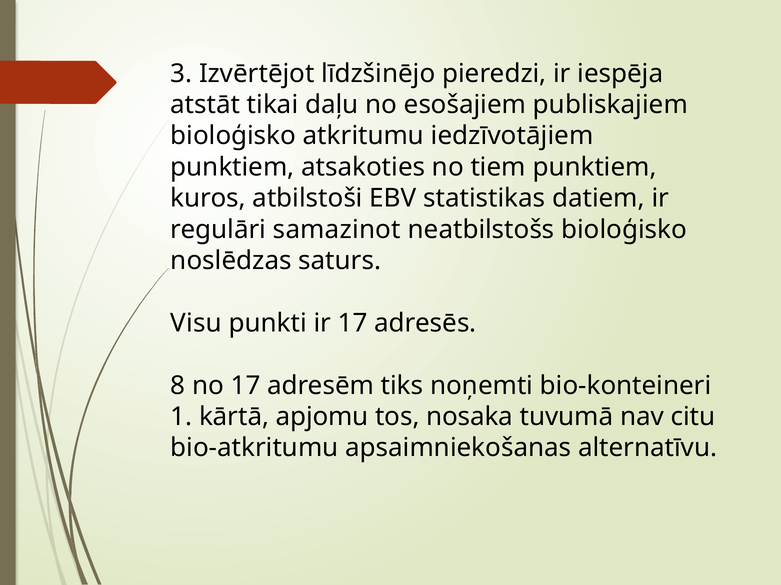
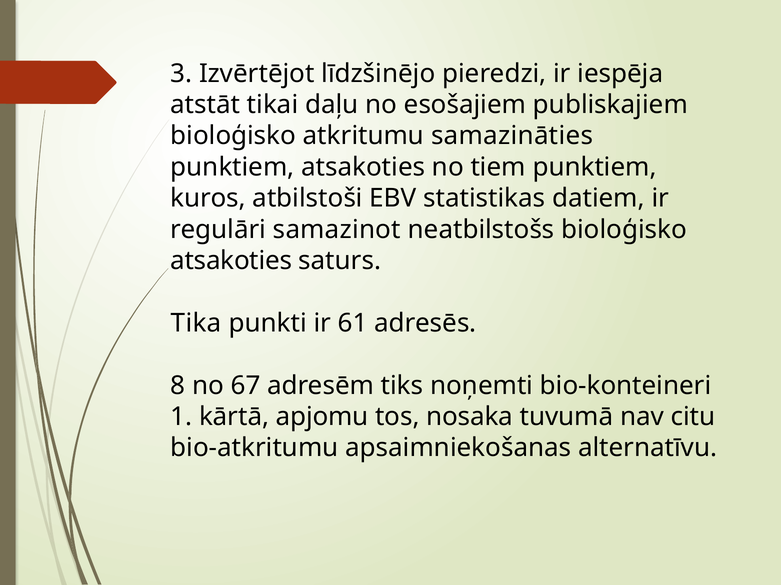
iedzīvotājiem: iedzīvotājiem -> samazināties (512, 136)
noslēdzas: noslēdzas -> atsakoties (231, 261)
Visu: Visu -> Tika (196, 324)
ir 17: 17 -> 61 (353, 324)
no 17: 17 -> 67 (246, 386)
